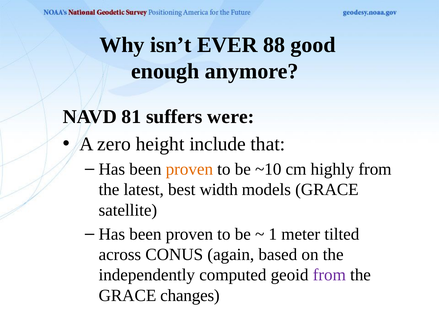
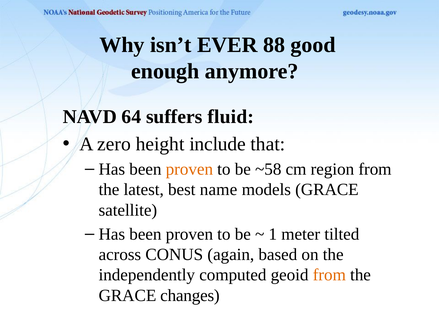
81: 81 -> 64 (131, 117)
were: were -> fluid (231, 117)
~10: ~10 -> ~58 (268, 169)
highly: highly -> region (332, 169)
width: width -> name (219, 190)
from colour: purple -> orange (329, 275)
